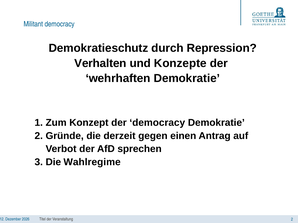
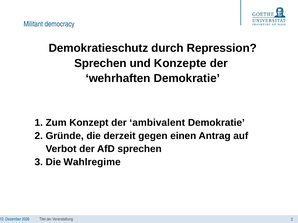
Verhalten: Verhalten -> Sprechen (100, 63)
der democracy: democracy -> ambivalent (157, 123)
